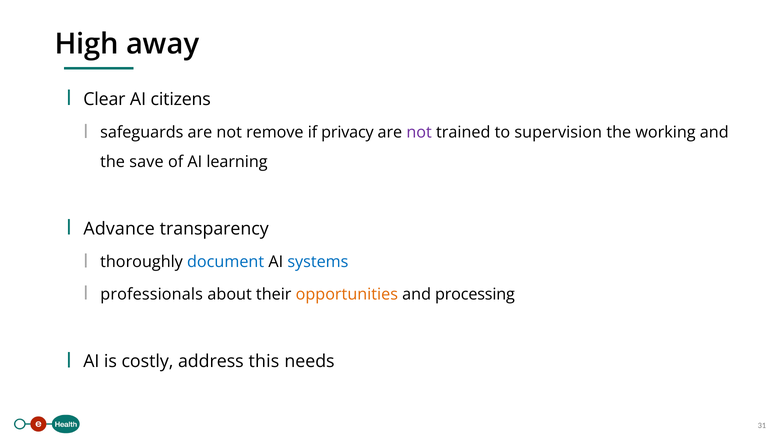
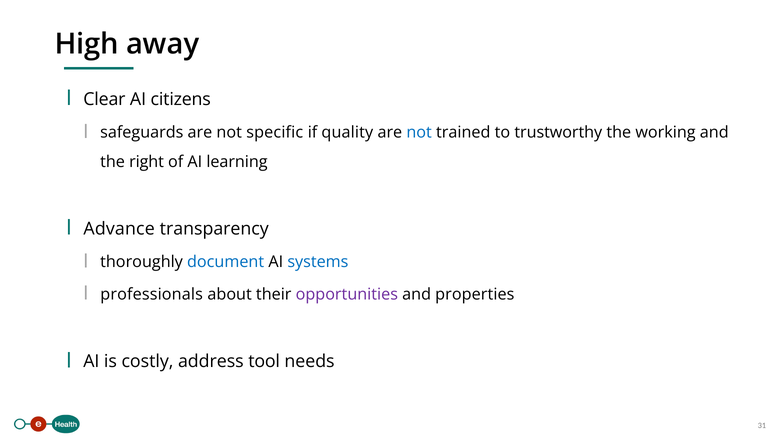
remove: remove -> specific (275, 132)
privacy: privacy -> quality (347, 132)
not colour: purple -> blue (419, 132)
supervision: supervision -> trustworthy (558, 132)
save: save -> right (147, 162)
opportunities colour: orange -> purple (347, 294)
processing: processing -> properties (475, 294)
this: this -> tool (264, 361)
